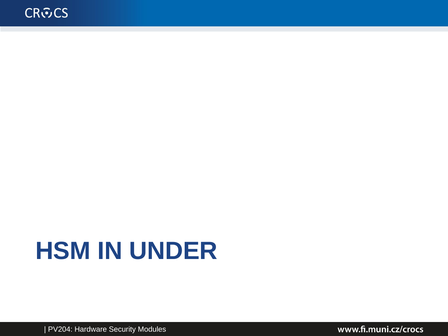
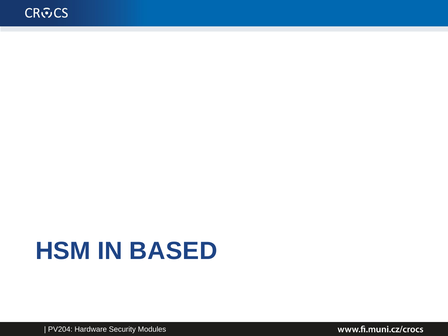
UNDER: UNDER -> BASED (173, 251)
